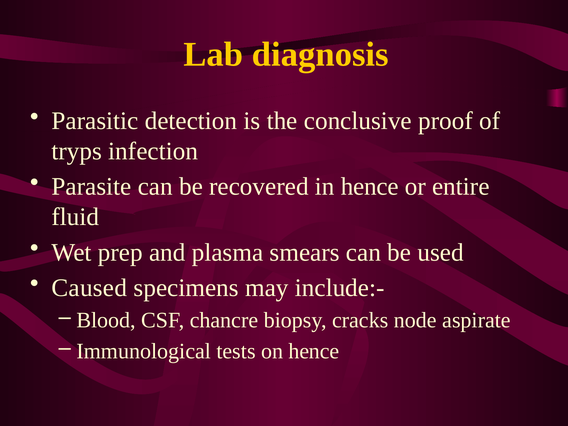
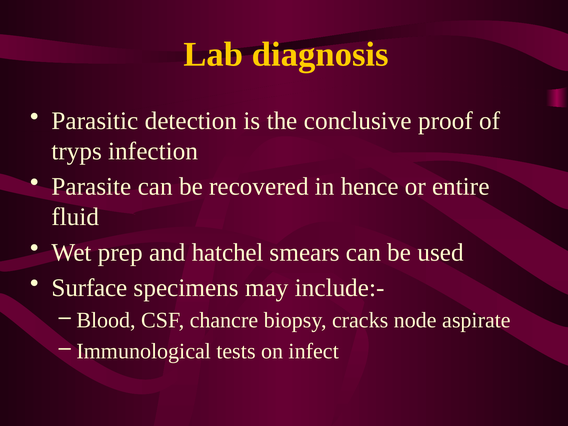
plasma: plasma -> hatchel (228, 252)
Caused: Caused -> Surface (90, 288)
on hence: hence -> infect (314, 351)
